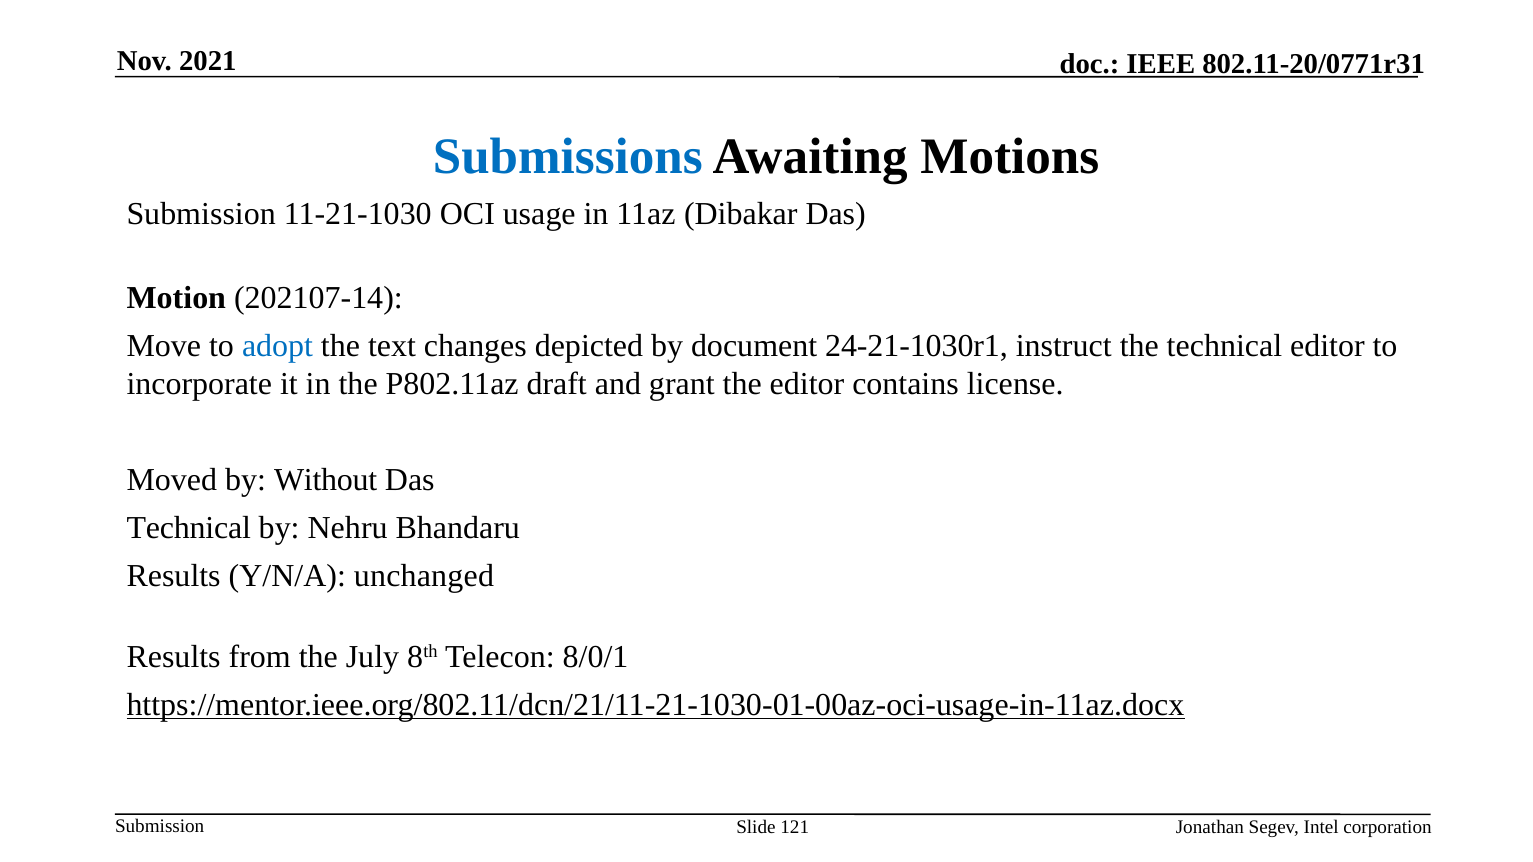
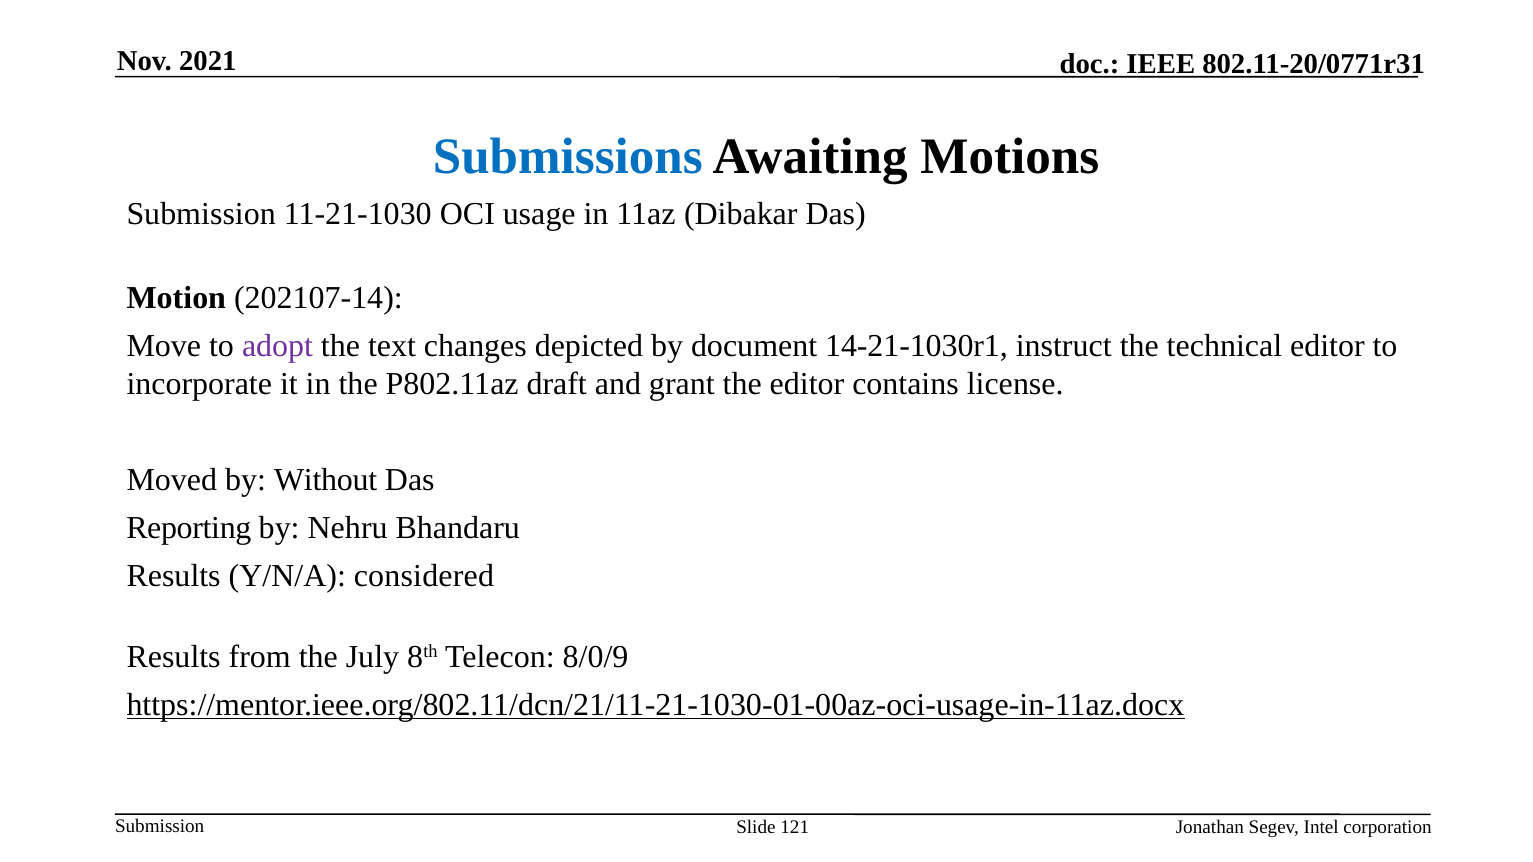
adopt colour: blue -> purple (278, 346)
24-21-1030r1: 24-21-1030r1 -> 14-21-1030r1 (917, 346)
Technical: Technical -> Reporting (189, 528)
unchanged: unchanged -> considered (424, 576)
8/0/1: 8/0/1 -> 8/0/9 (596, 657)
